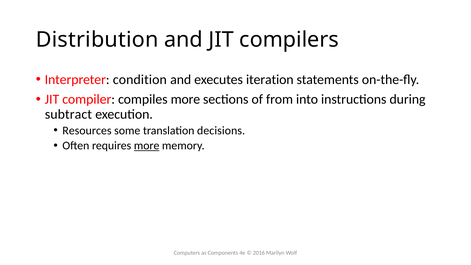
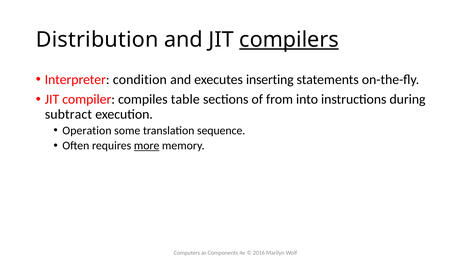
compilers underline: none -> present (289, 40)
iteration: iteration -> inserting (270, 80)
compiles more: more -> table (185, 99)
Resources: Resources -> Operation (87, 130)
decisions: decisions -> sequence (221, 130)
